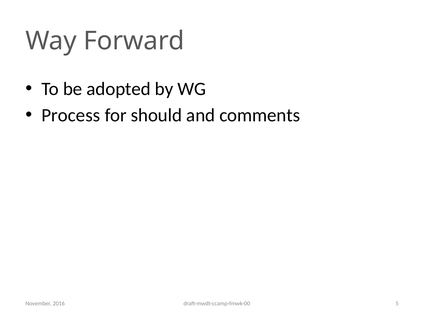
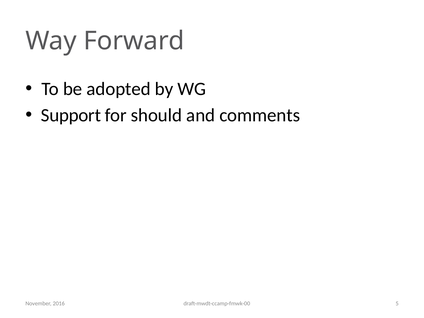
Process: Process -> Support (71, 115)
